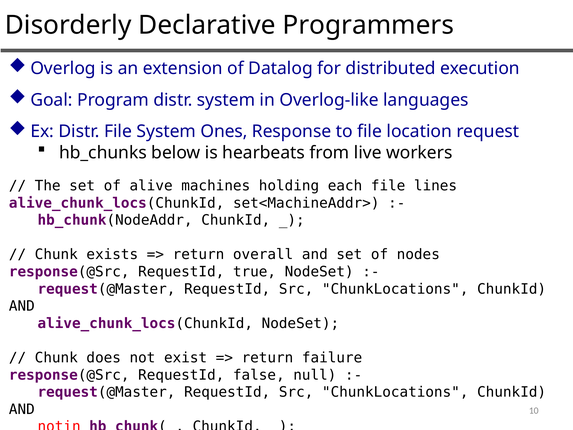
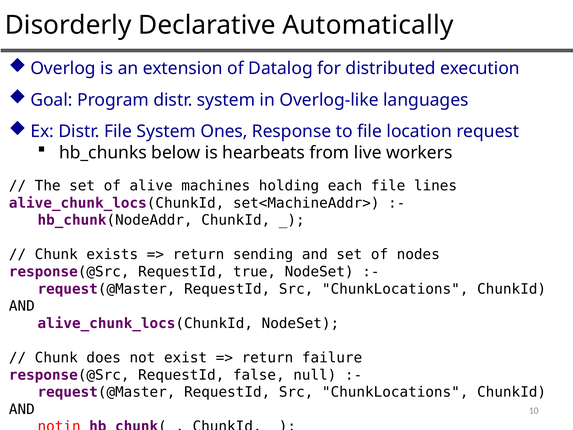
Programmers: Programmers -> Automatically (368, 25)
overall: overall -> sending (263, 254)
